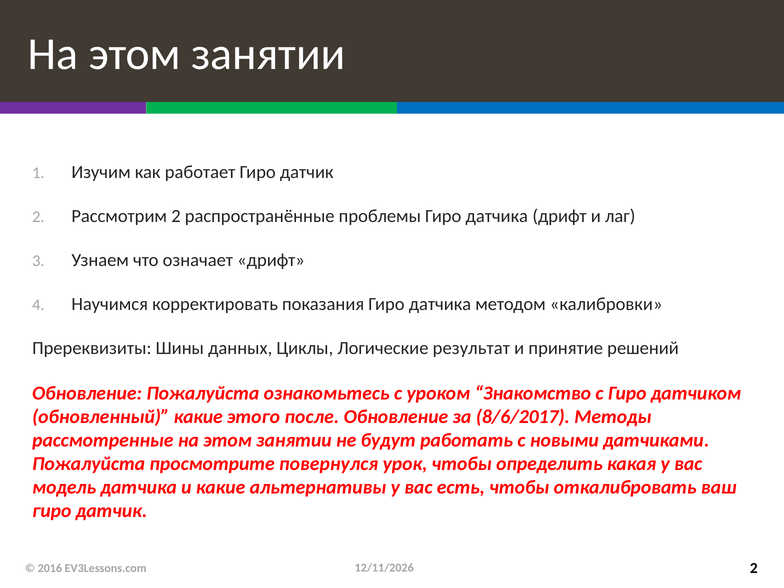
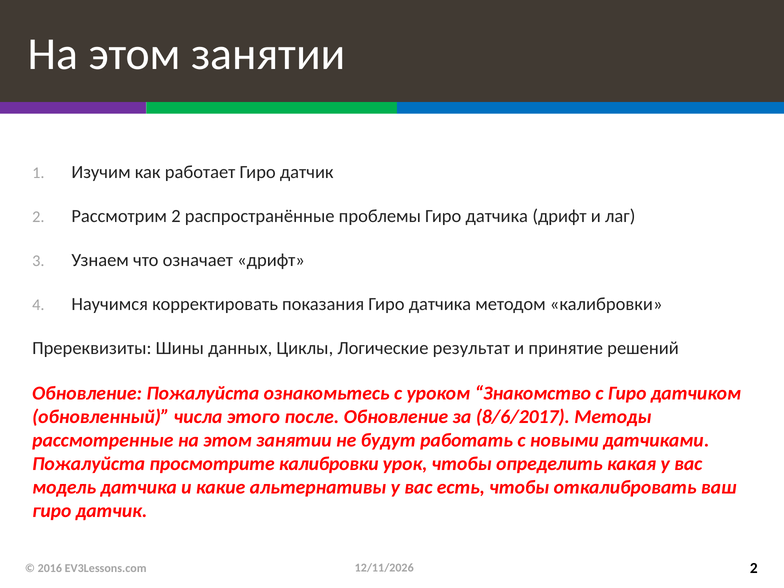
обновленный какие: какие -> числа (198, 417)
просмотрите повернулся: повернулся -> калибровки (329, 464)
